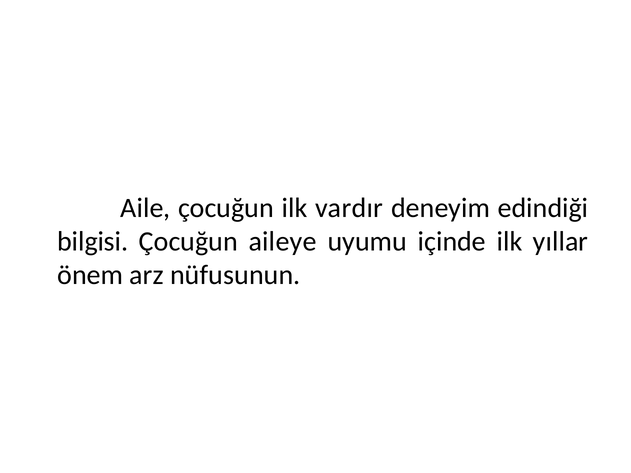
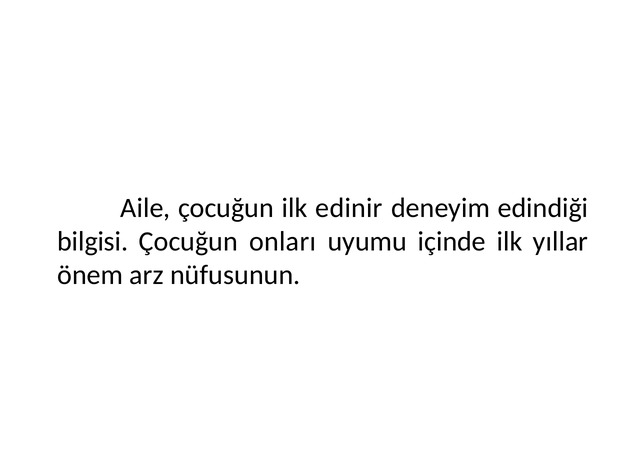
vardır: vardır -> edinir (349, 208)
aileye: aileye -> onları (283, 242)
